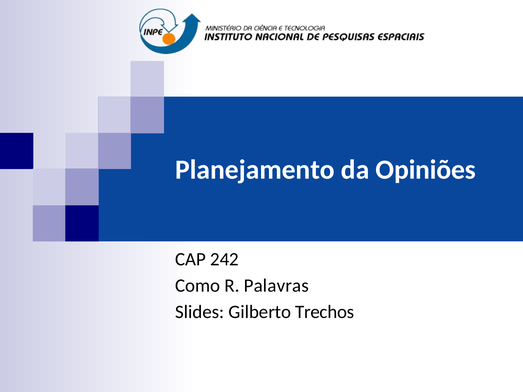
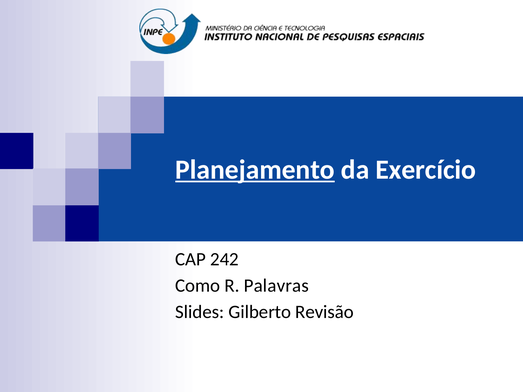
Planejamento underline: none -> present (255, 170)
Opiniões: Opiniões -> Exercício (426, 170)
Trechos: Trechos -> Revisão (325, 312)
